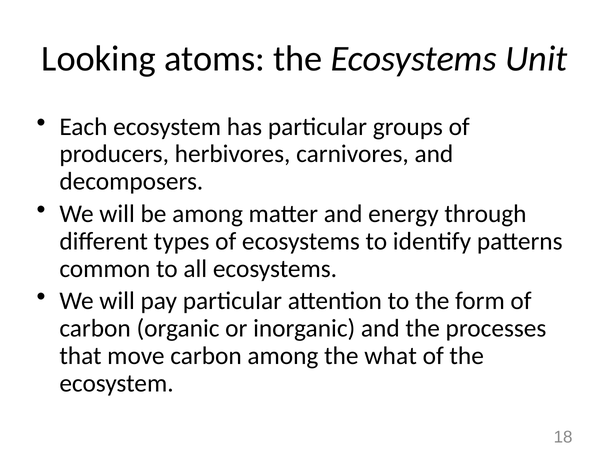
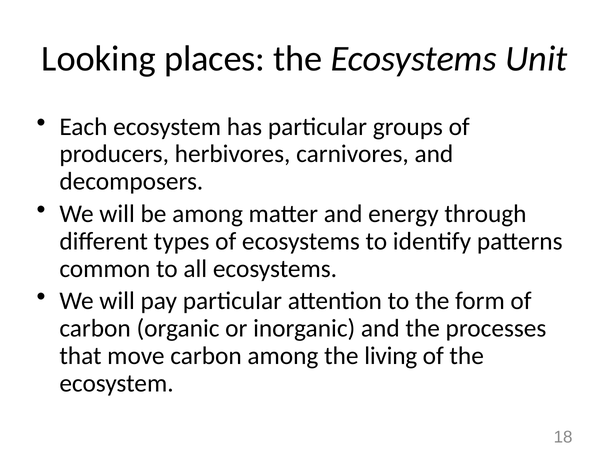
atoms: atoms -> places (215, 59)
what: what -> living (391, 356)
